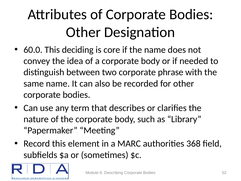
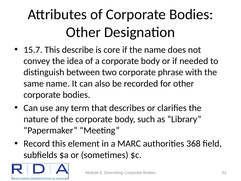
60.0: 60.0 -> 15.7 (33, 50)
deciding: deciding -> describe (78, 50)
